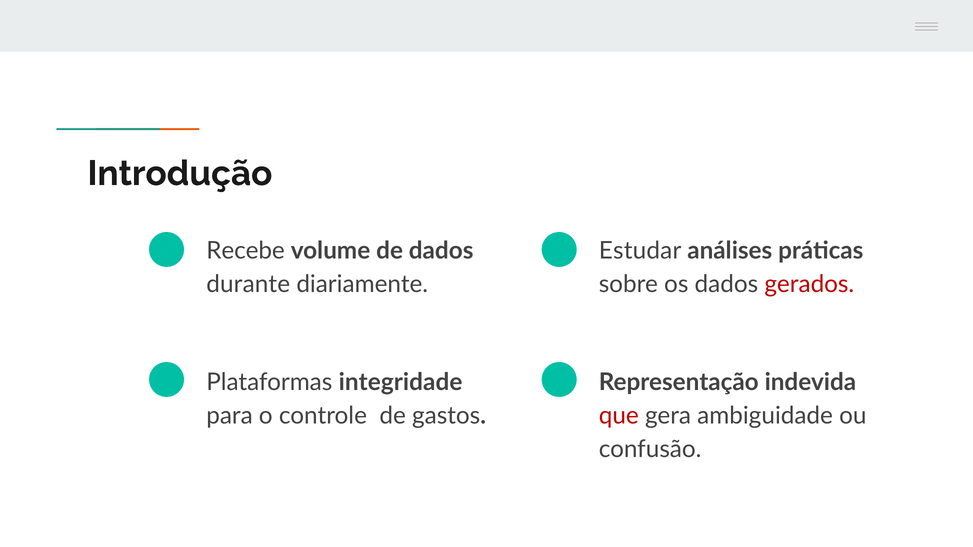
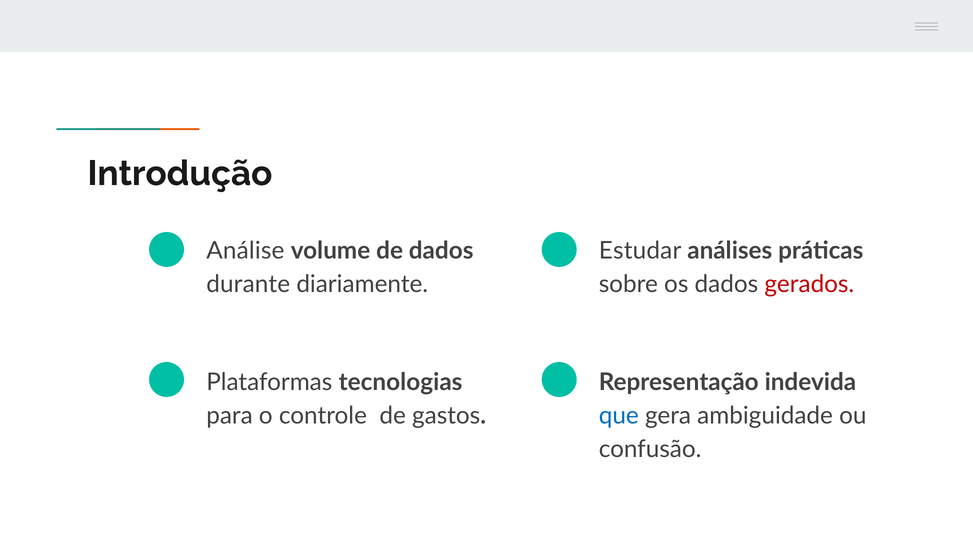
Recebe: Recebe -> Análise (245, 251)
integridade: integridade -> tecnologias (401, 382)
que colour: red -> blue (619, 416)
